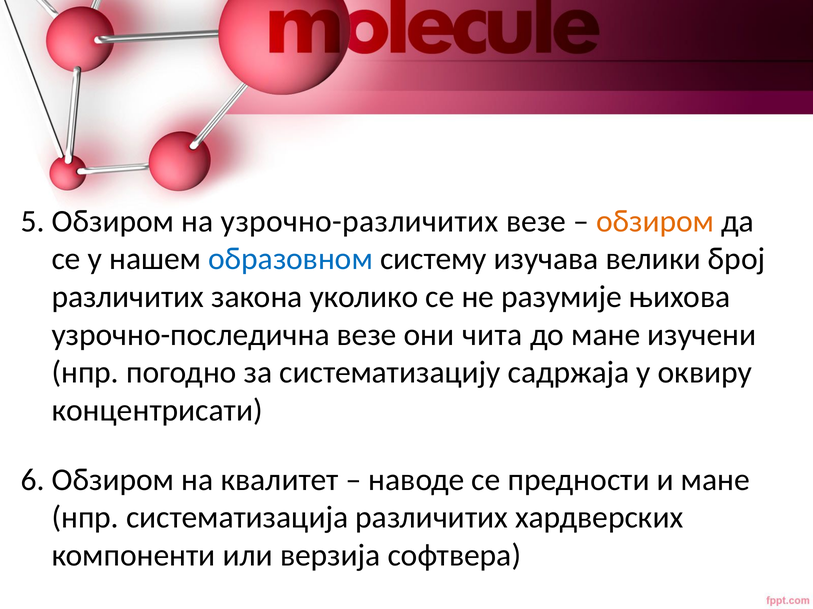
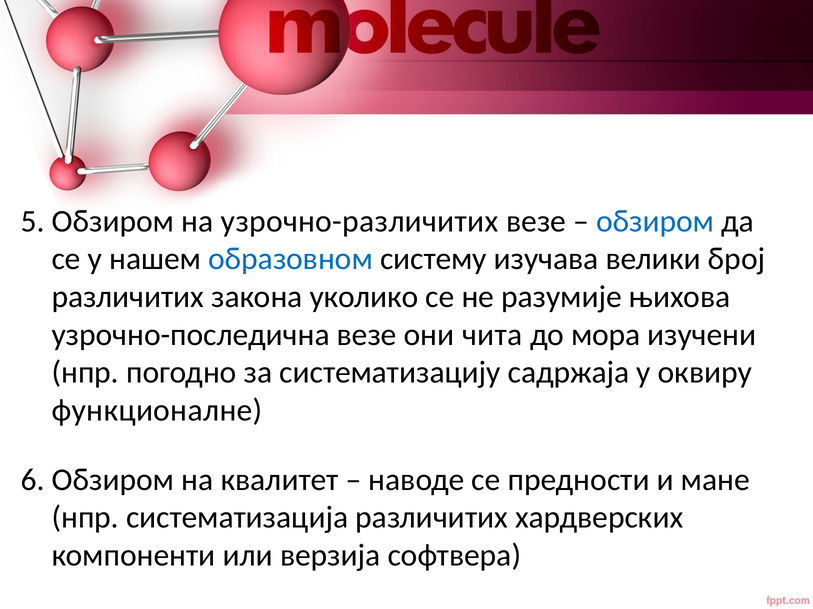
обзиром colour: orange -> blue (655, 221)
до мане: мане -> мора (606, 335)
концентрисати: концентрисати -> функционалне (157, 411)
